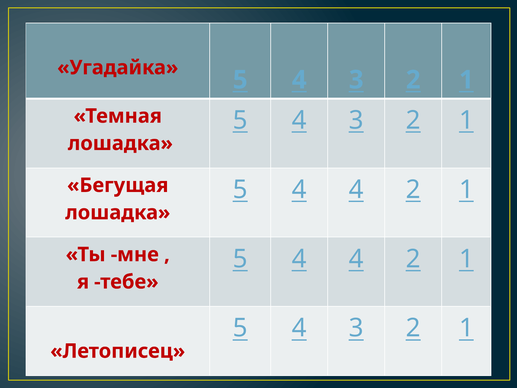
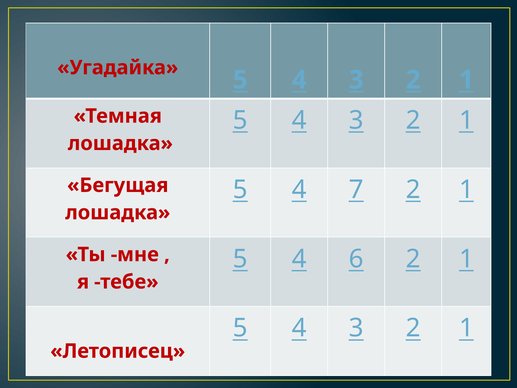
4: 4 -> 7 (356, 189)
4: 4 -> 6 (356, 259)
